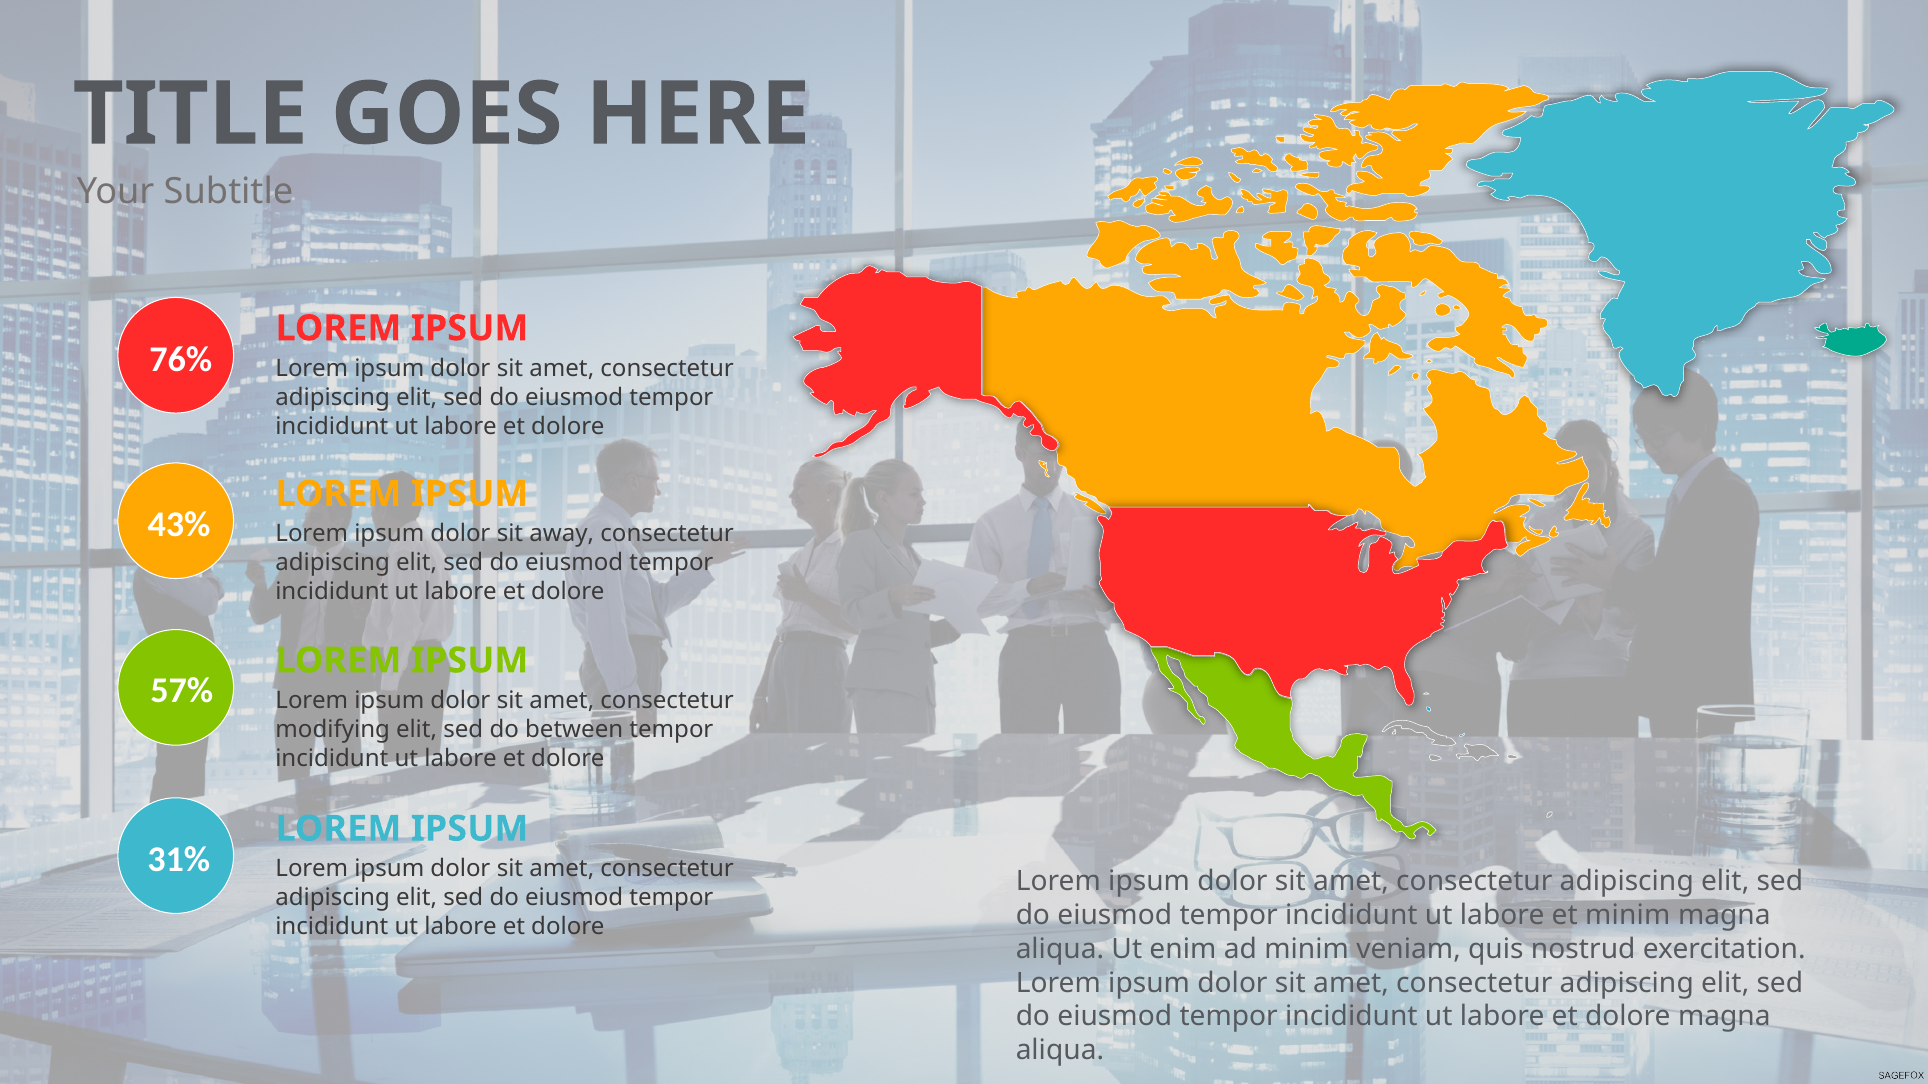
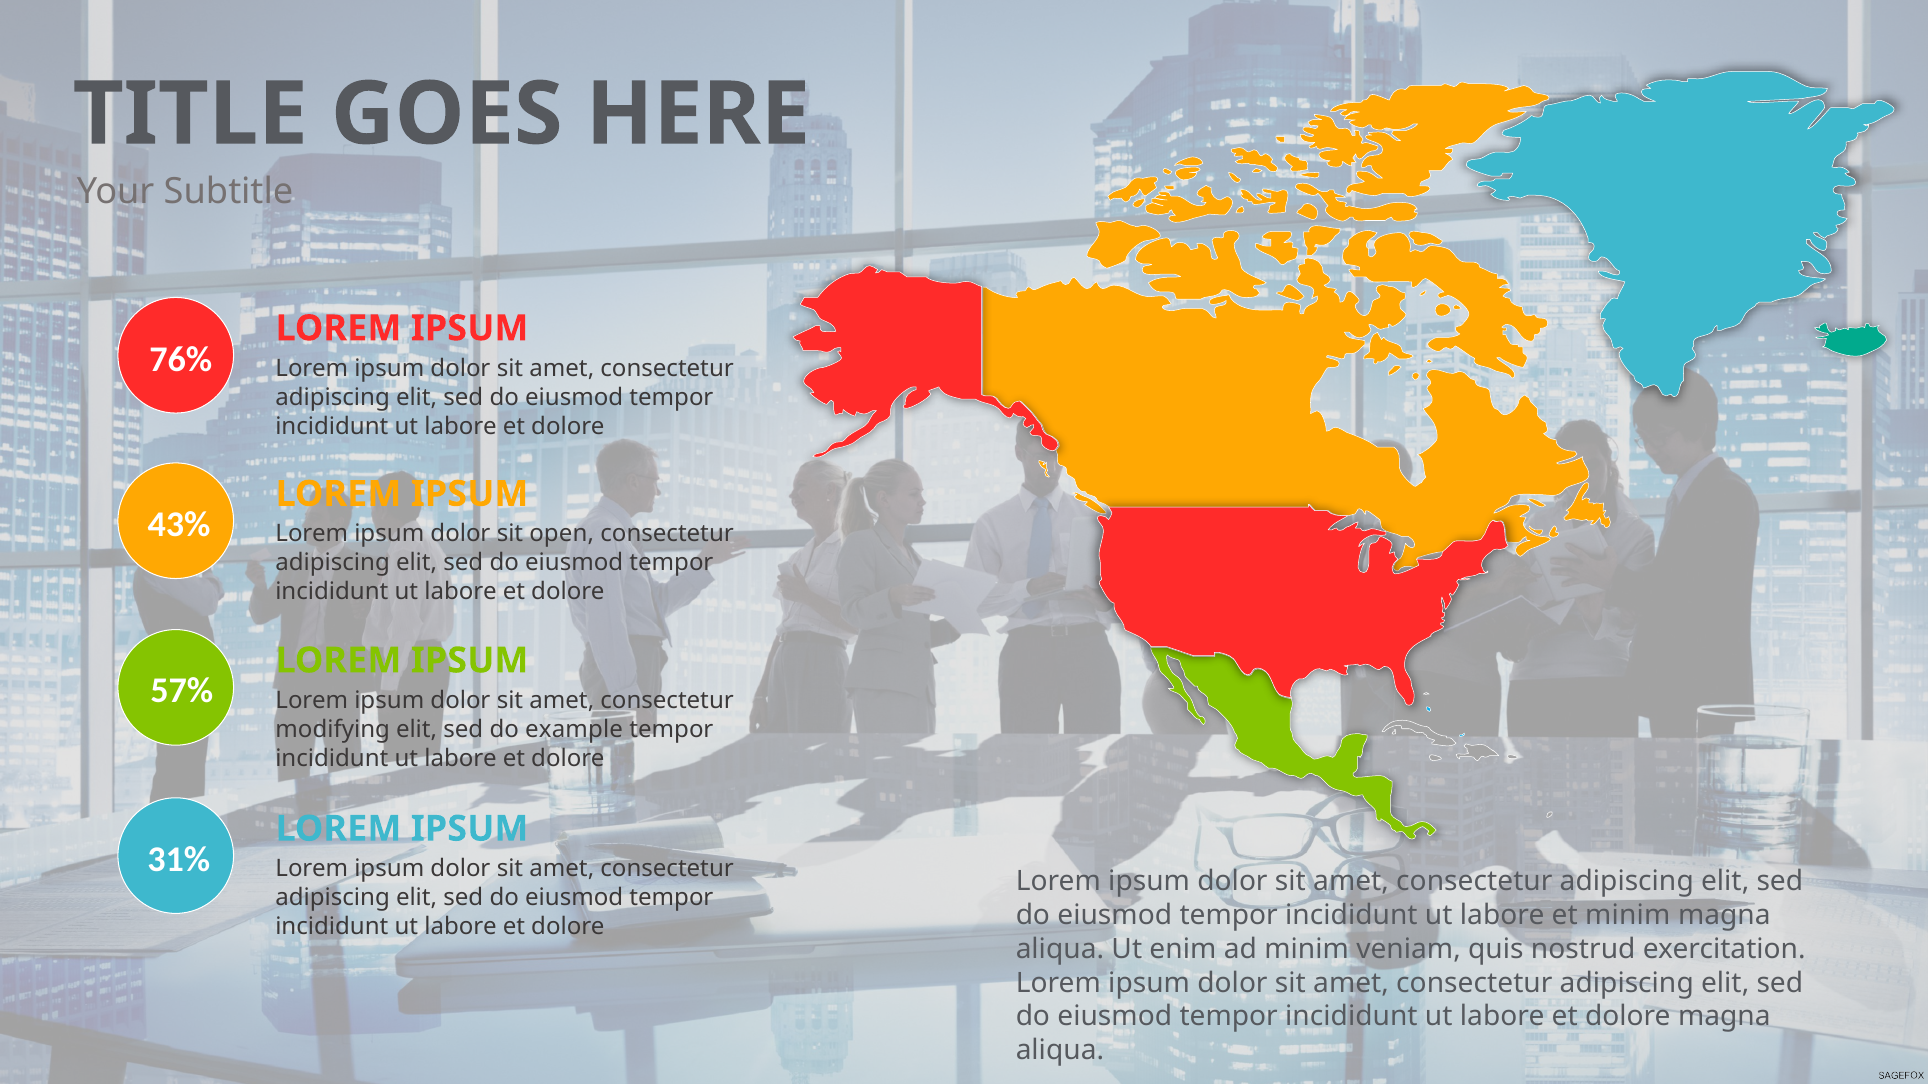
away: away -> open (562, 534)
between: between -> example (574, 730)
